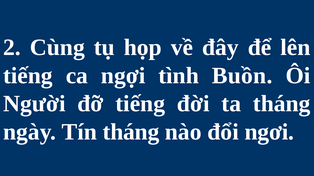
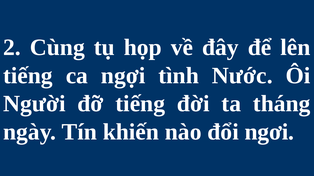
Buồn: Buồn -> Nước (242, 76)
Tín tháng: tháng -> khiến (131, 132)
